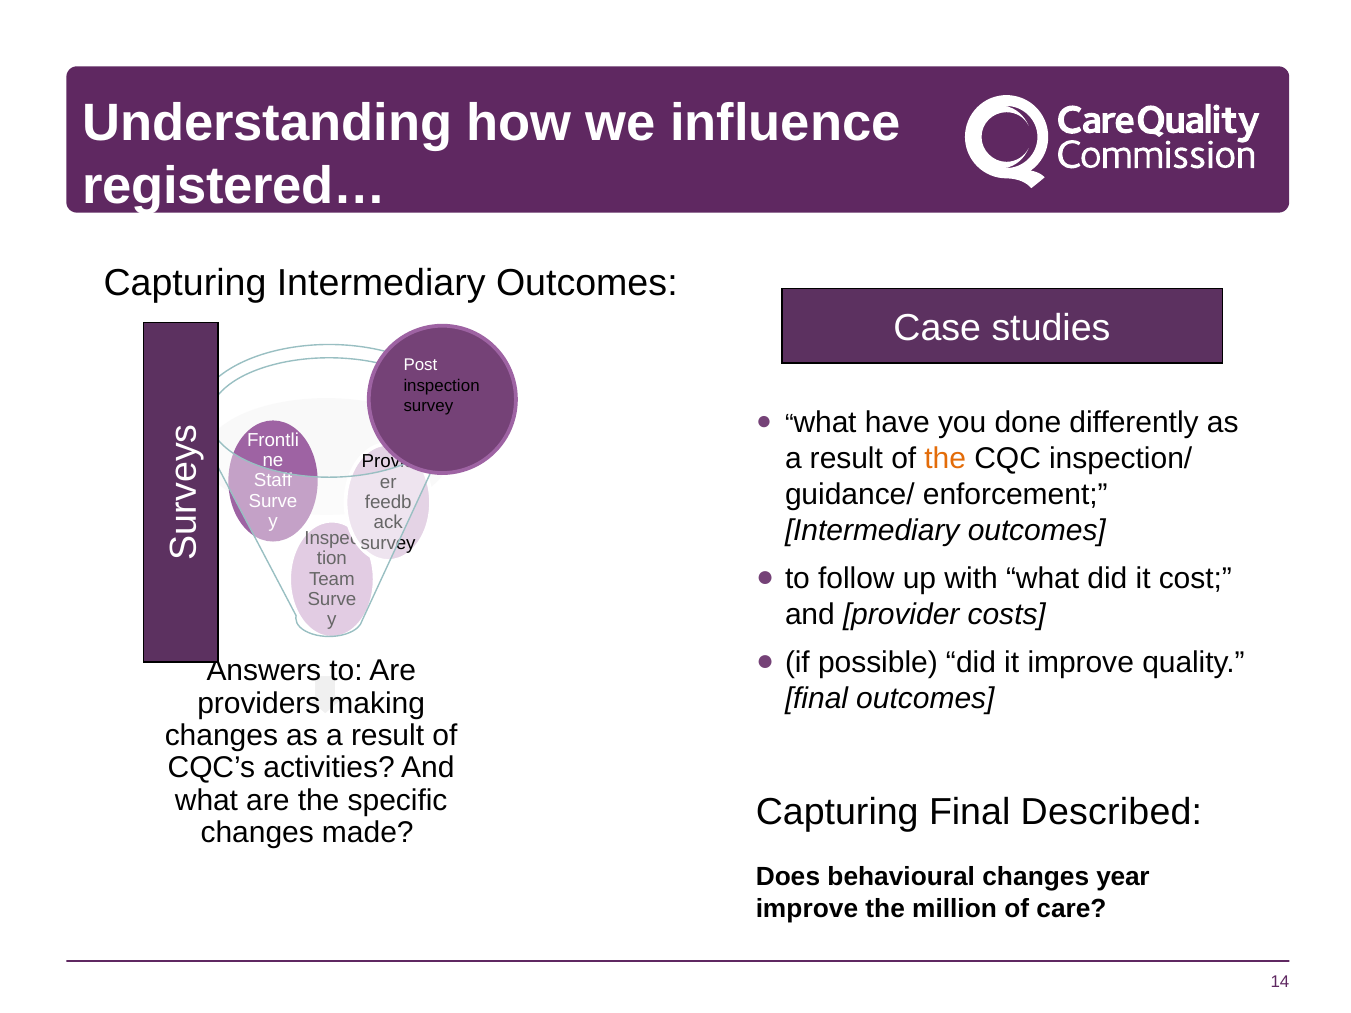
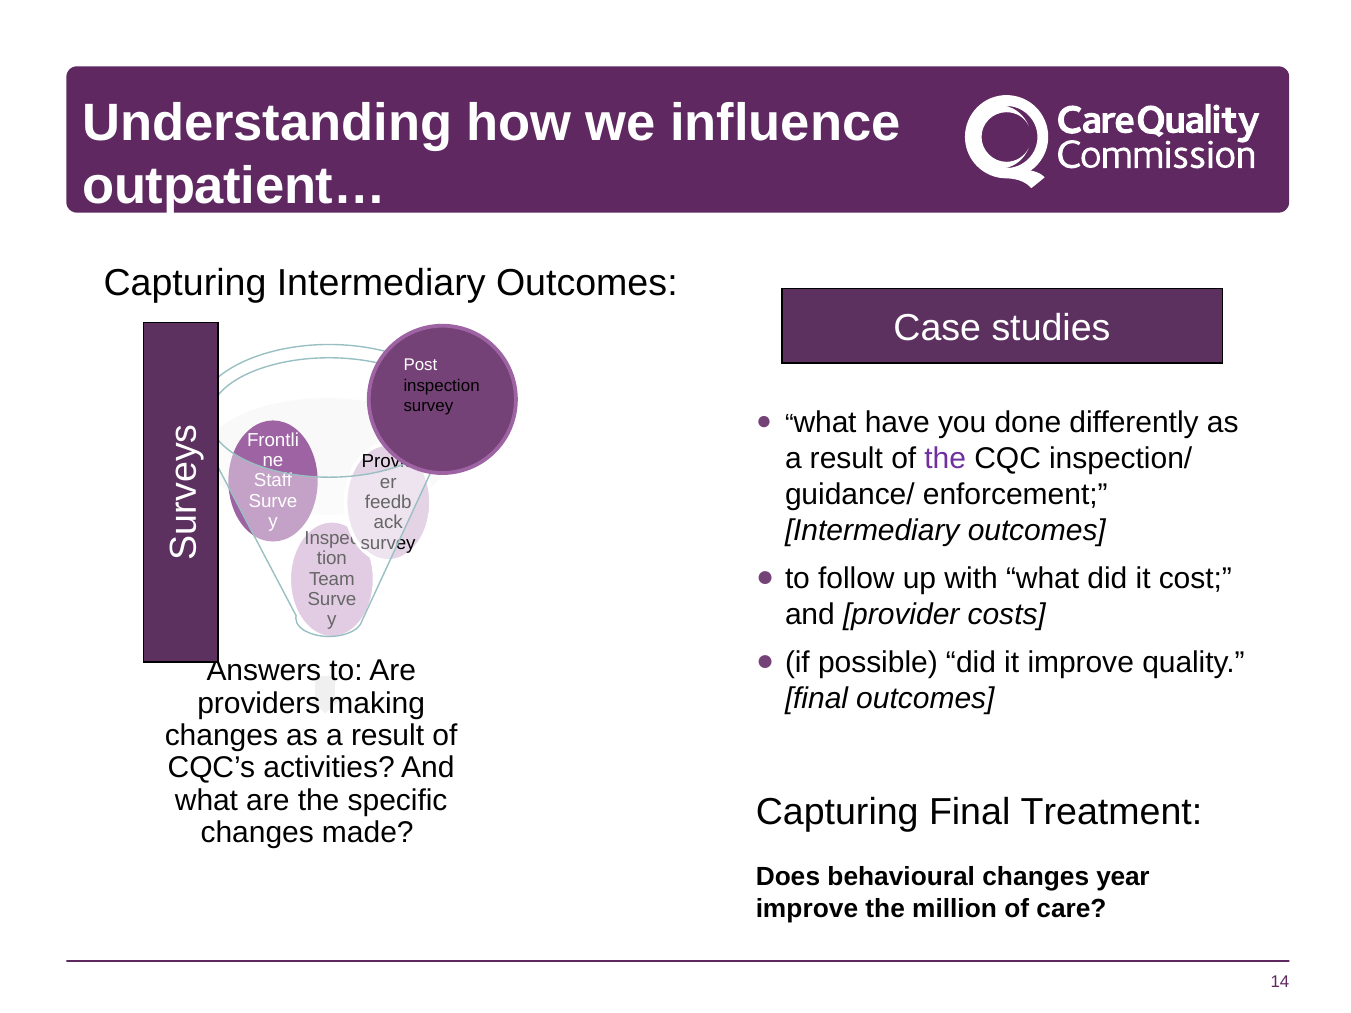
registered…: registered… -> outpatient… (234, 186)
the colour: orange -> purple (945, 459)
Described: Described -> Treatment (1112, 813)
